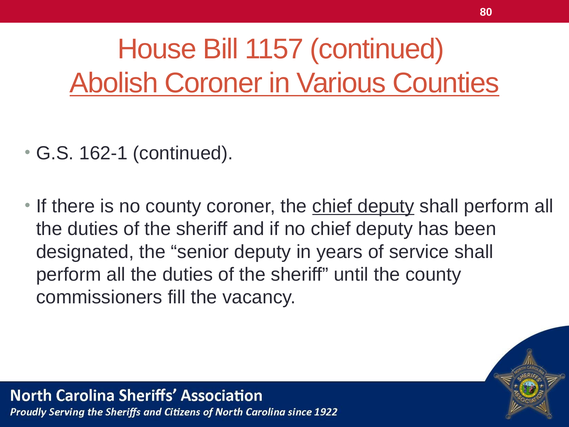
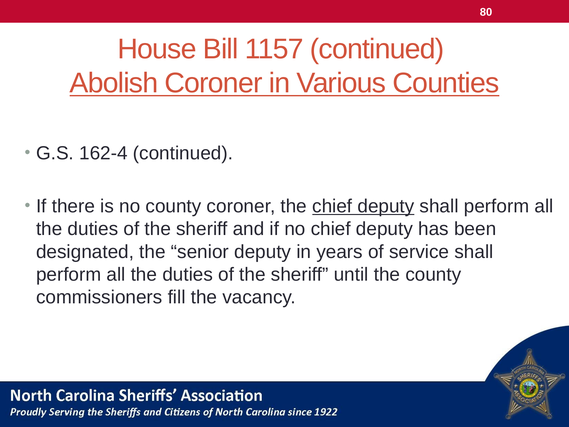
162-1: 162-1 -> 162-4 (103, 153)
